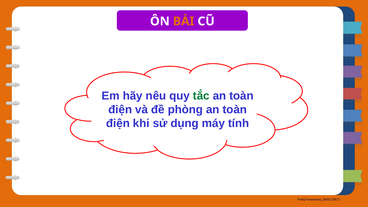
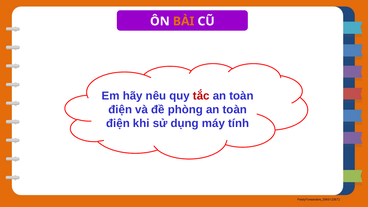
tắc colour: green -> red (201, 96)
